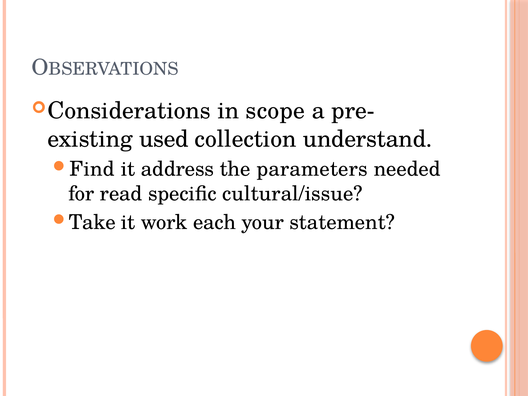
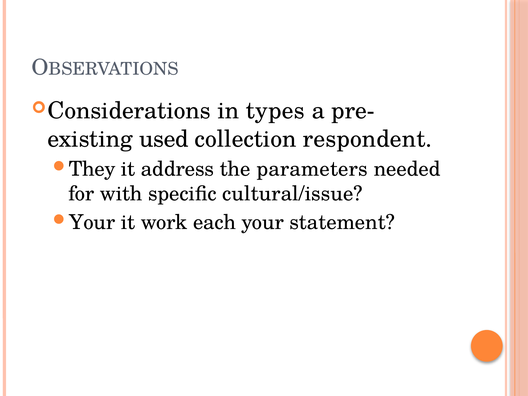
scope: scope -> types (275, 111)
understand: understand -> respondent (368, 139)
Find: Find -> They (92, 169)
read: read -> with (121, 194)
Take: Take -> Your (92, 223)
